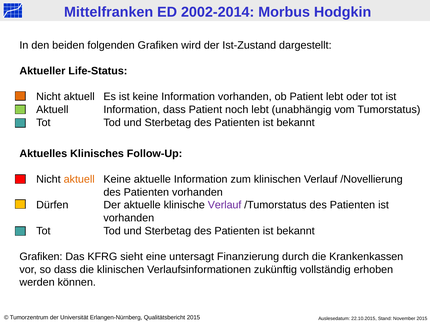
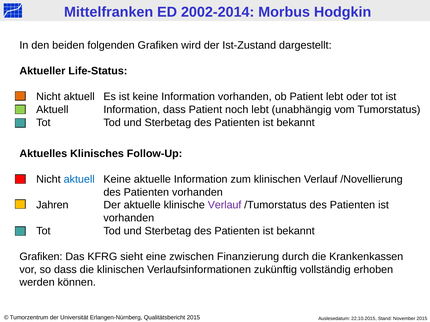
aktuell colour: orange -> blue (79, 180)
Dürfen: Dürfen -> Jahren (52, 205)
untersagt: untersagt -> zwischen (192, 257)
